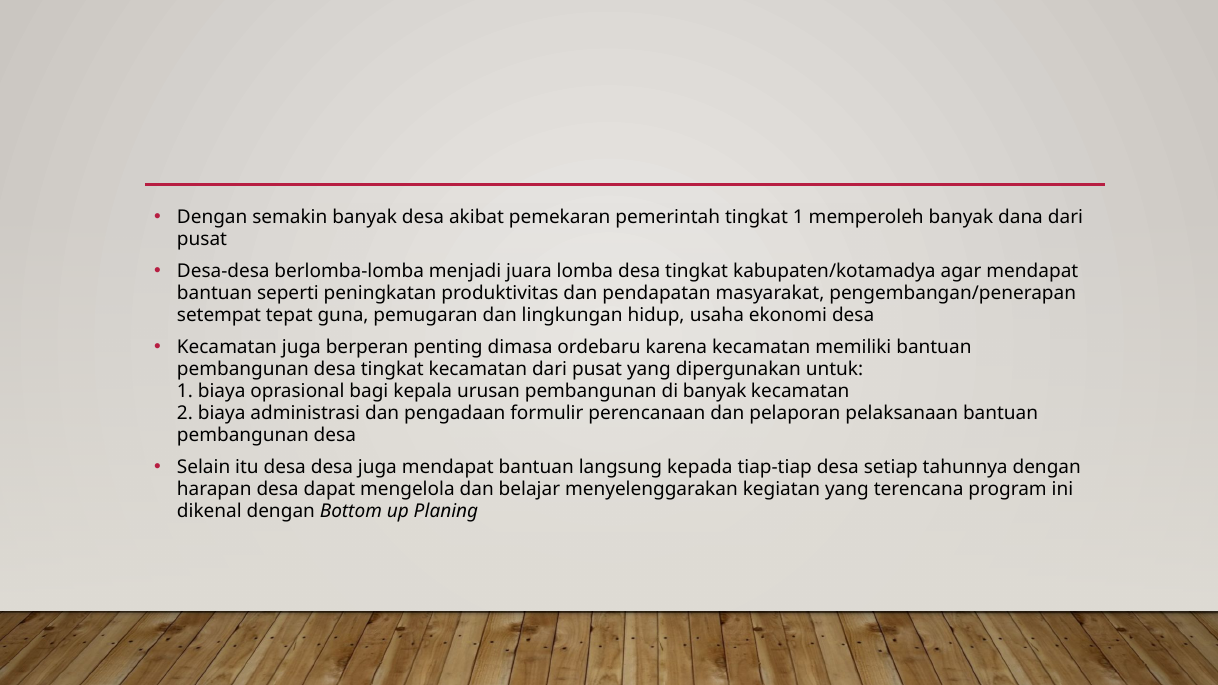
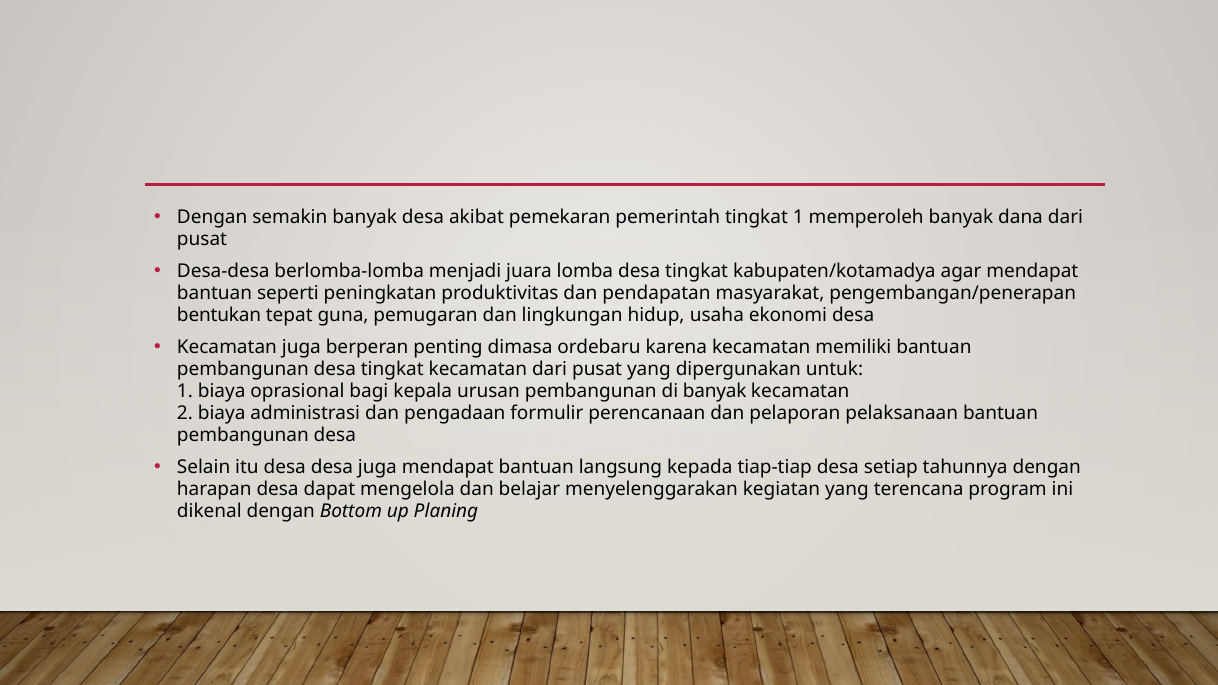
setempat: setempat -> bentukan (219, 315)
